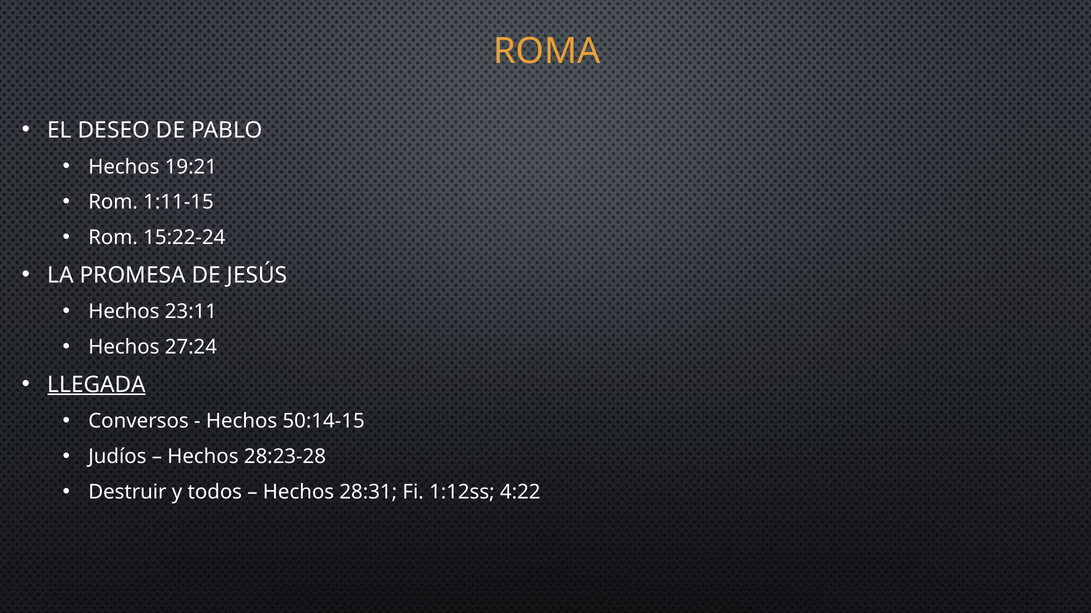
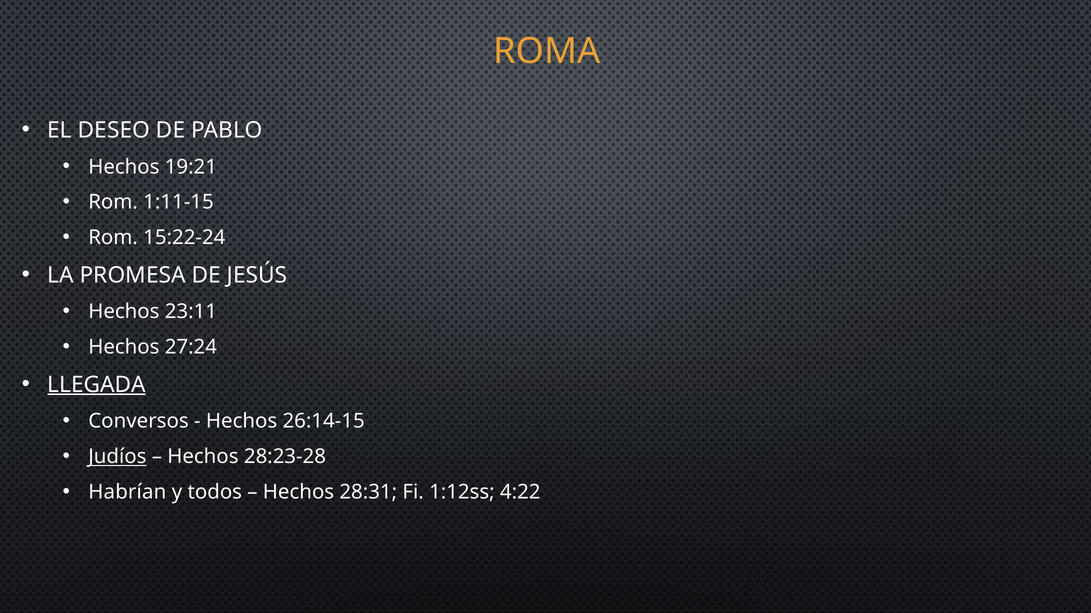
50:14-15: 50:14-15 -> 26:14-15 (324, 422)
Judíos underline: none -> present (117, 457)
Destruir: Destruir -> Habrían (127, 493)
